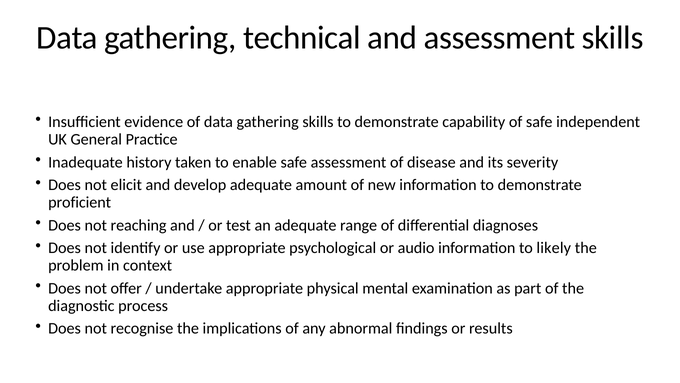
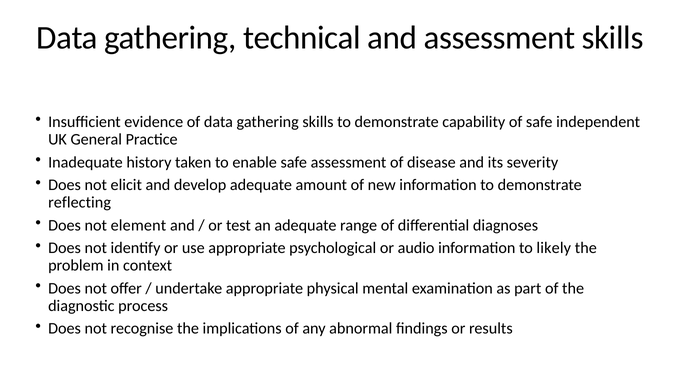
proficient: proficient -> reflecting (80, 202)
reaching: reaching -> element (138, 225)
